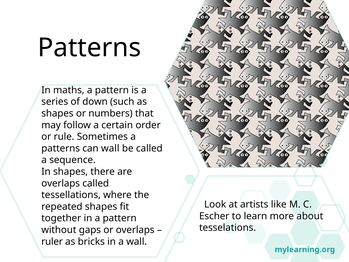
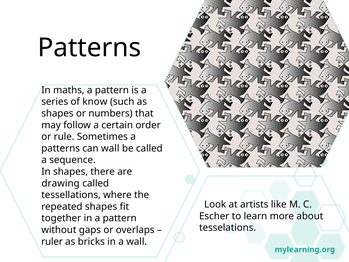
down: down -> know (95, 102)
overlaps: overlaps -> drawing (61, 183)
